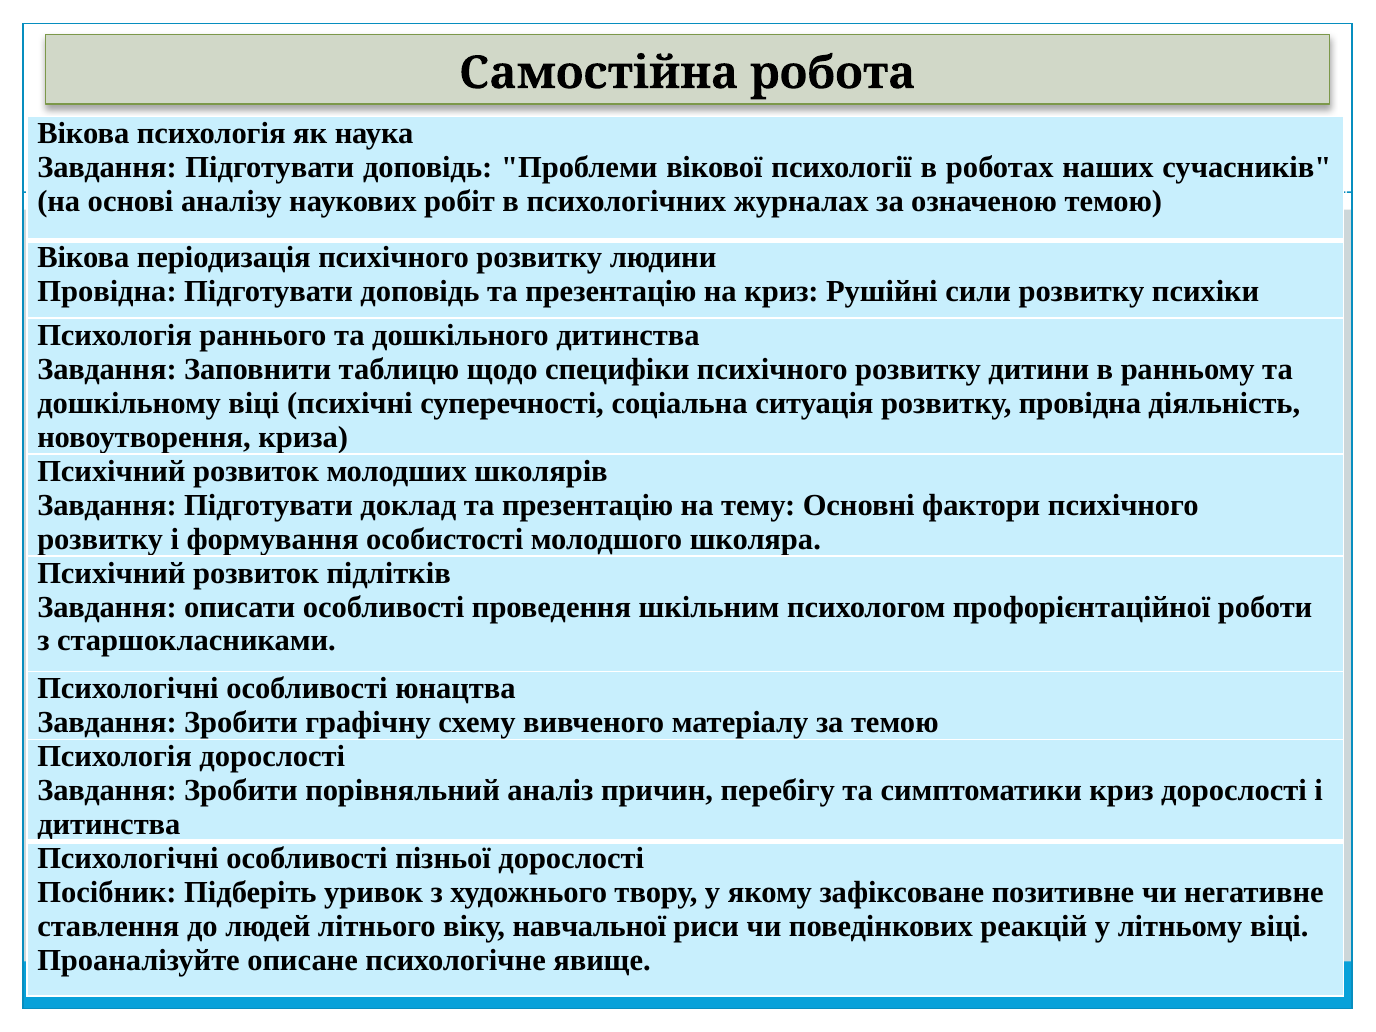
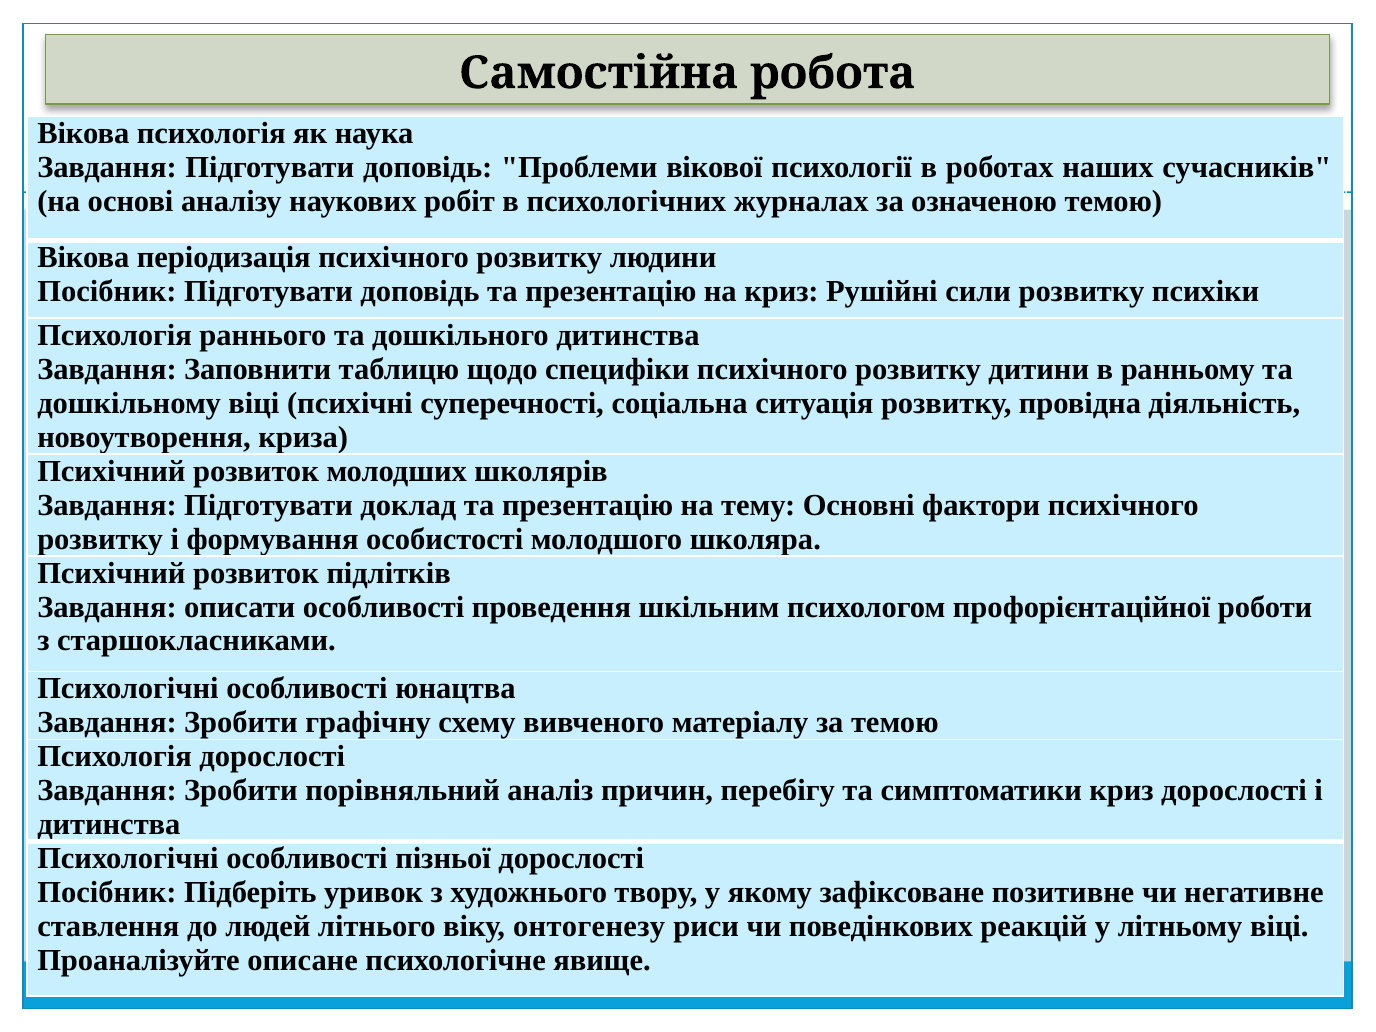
Провідна: Провідна -> Посібник (107, 292)
навчальної: навчальної -> онтогенезу (589, 927)
